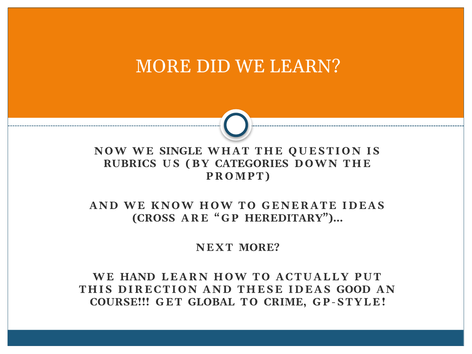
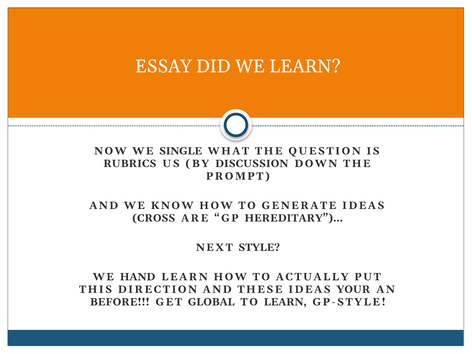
MORE: MORE -> ESSAY (163, 67)
CATEGORIES: CATEGORIES -> DISCUSSION (252, 164)
NEXT MORE: MORE -> STYLE (259, 247)
GOOD: GOOD -> YOUR (353, 289)
COURSE: COURSE -> BEFORE (120, 302)
TO CRIME: CRIME -> LEARN (285, 302)
